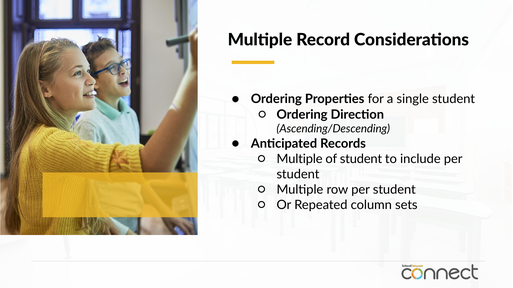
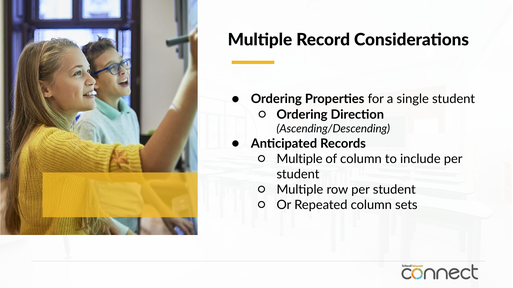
of student: student -> column (361, 159)
